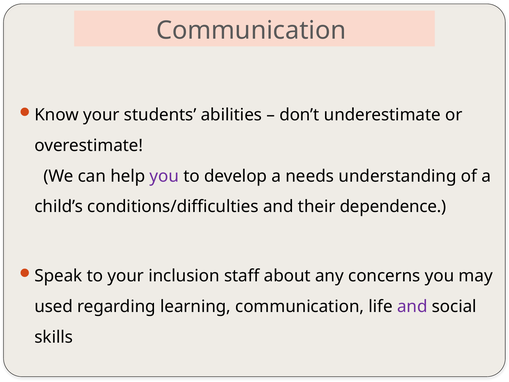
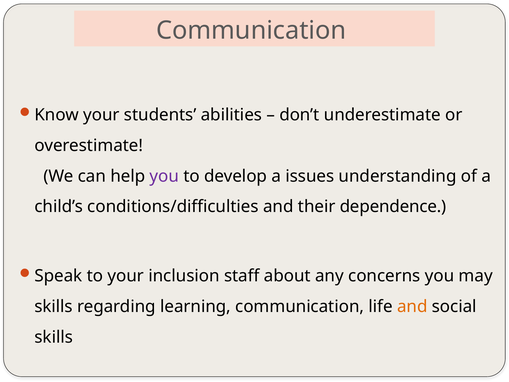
needs: needs -> issues (310, 176)
used: used -> skills (54, 306)
and colour: purple -> orange (412, 306)
